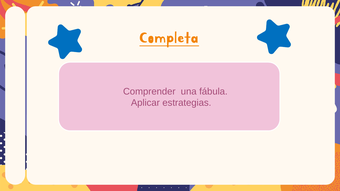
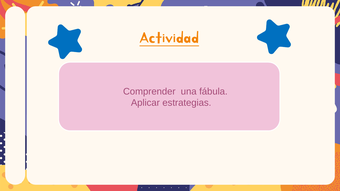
Completa: Completa -> Actividad (169, 37)
